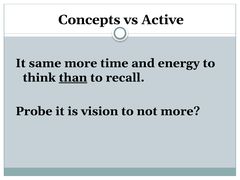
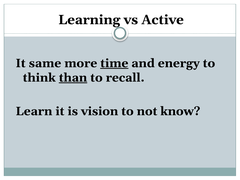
Concepts: Concepts -> Learning (89, 20)
time underline: none -> present (114, 63)
Probe: Probe -> Learn (34, 111)
not more: more -> know (180, 111)
